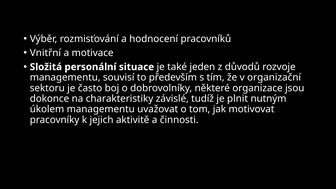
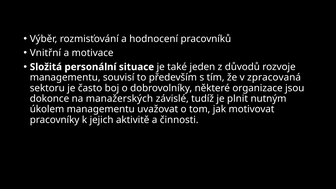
organizační: organizační -> zpracovaná (274, 78)
charakteristiky: charakteristiky -> manažerských (119, 99)
